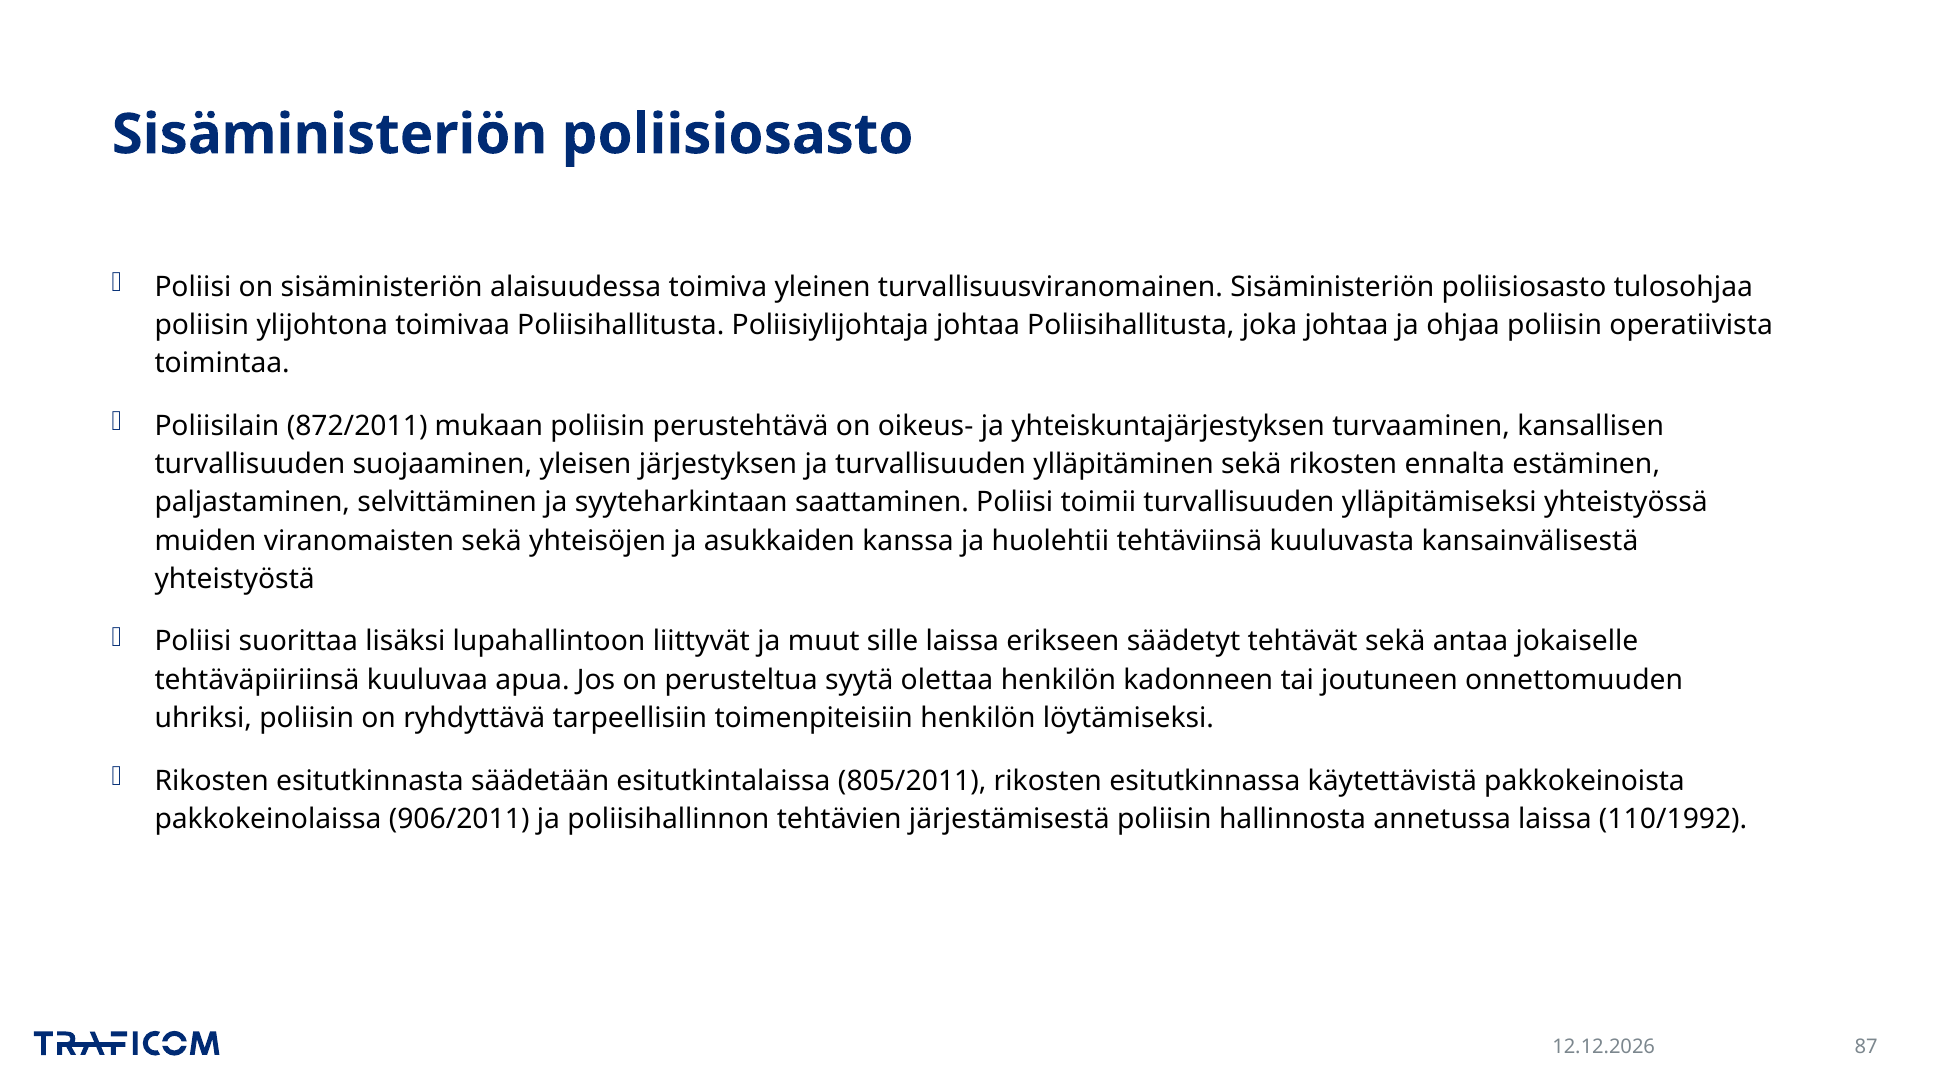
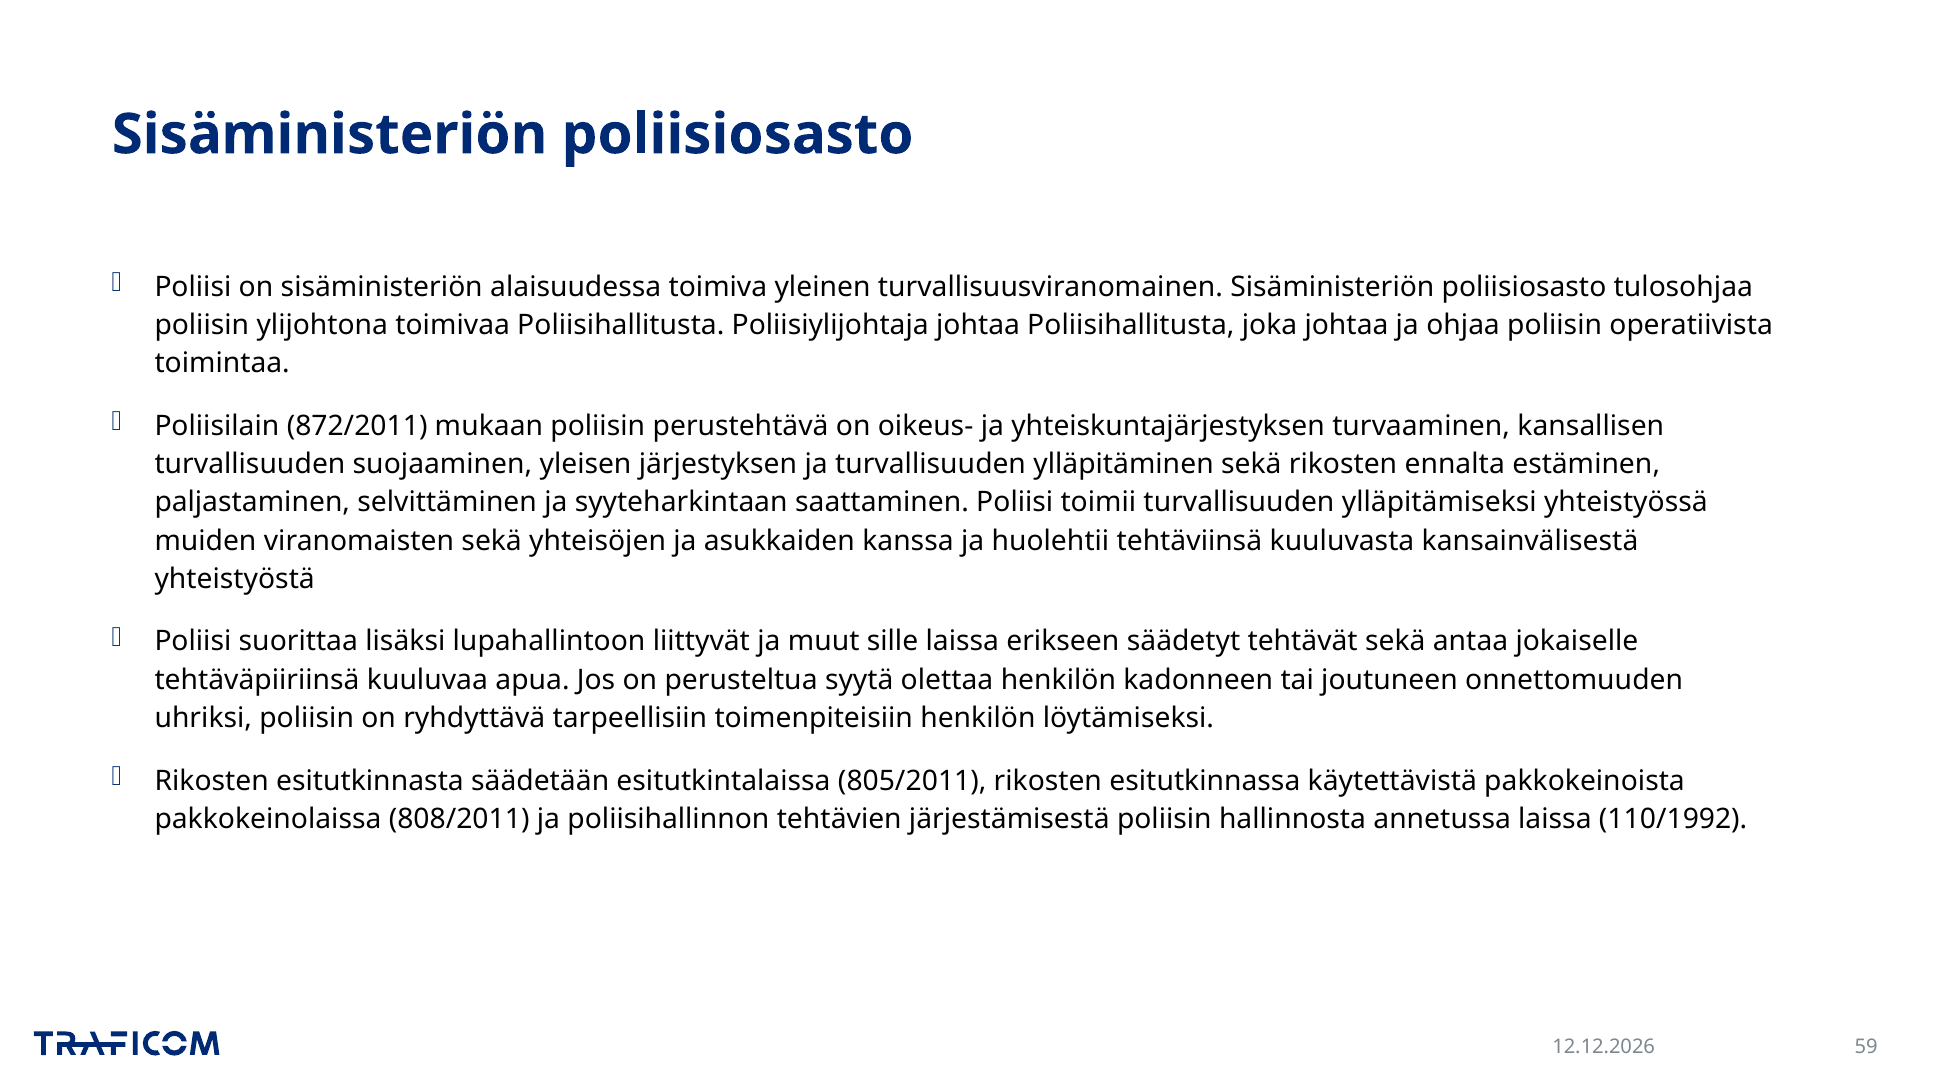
906/2011: 906/2011 -> 808/2011 (459, 819)
87: 87 -> 59 (1866, 1047)
